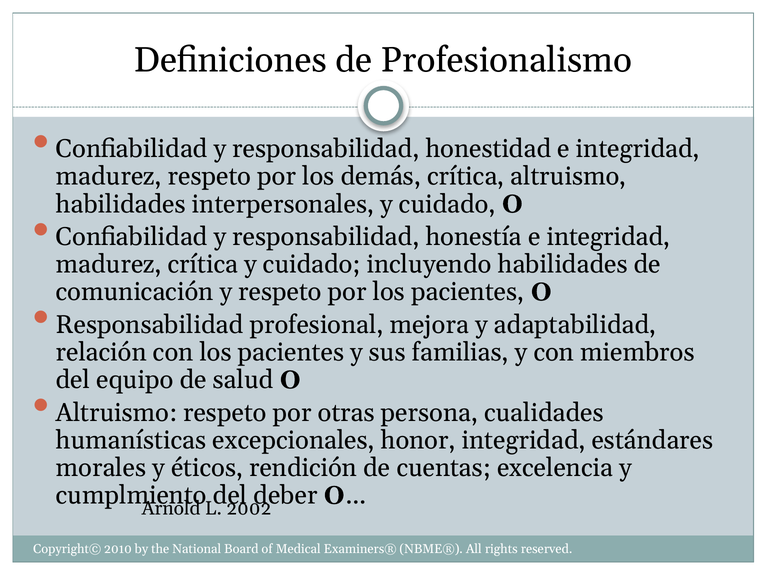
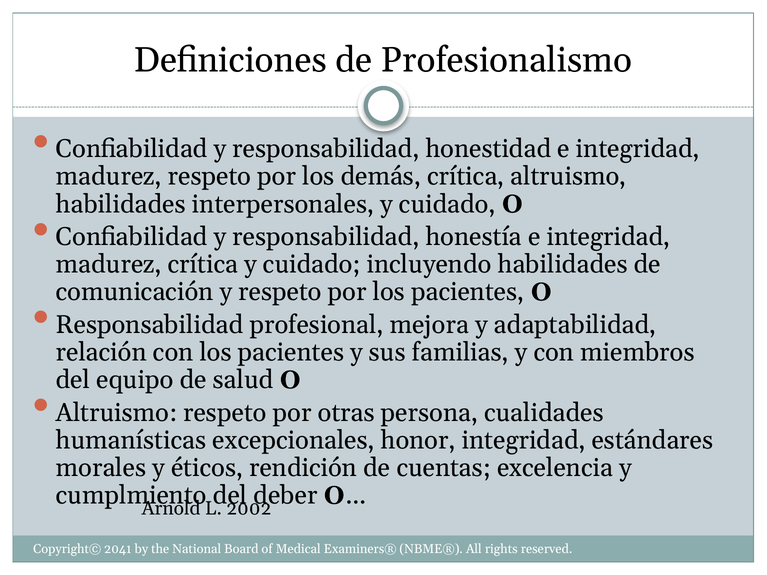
2010: 2010 -> 2041 (118, 549)
